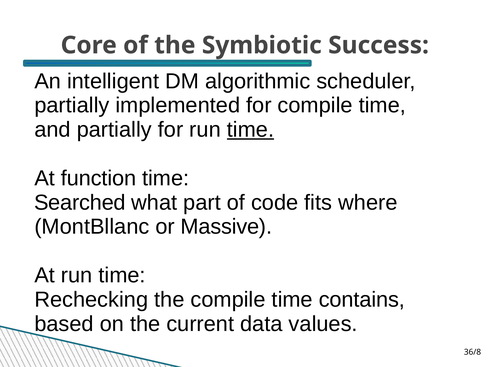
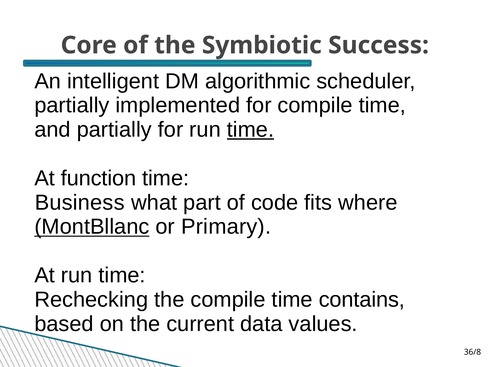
Searched: Searched -> Business (80, 203)
MontBllanc underline: none -> present (92, 227)
Massive: Massive -> Primary (226, 227)
